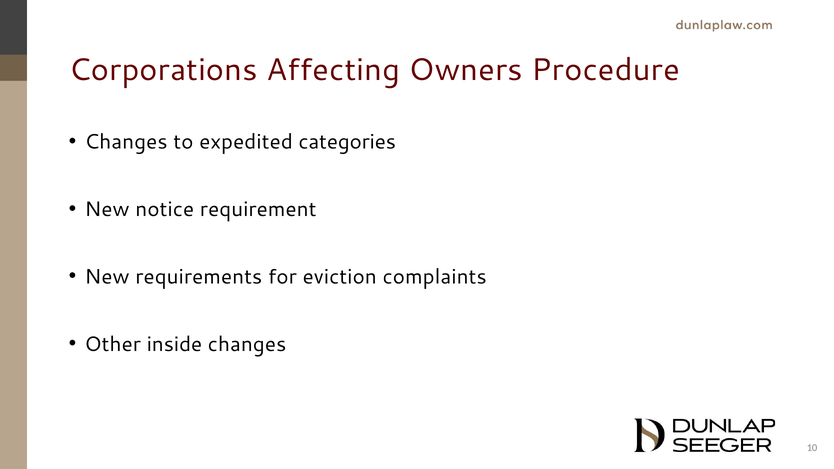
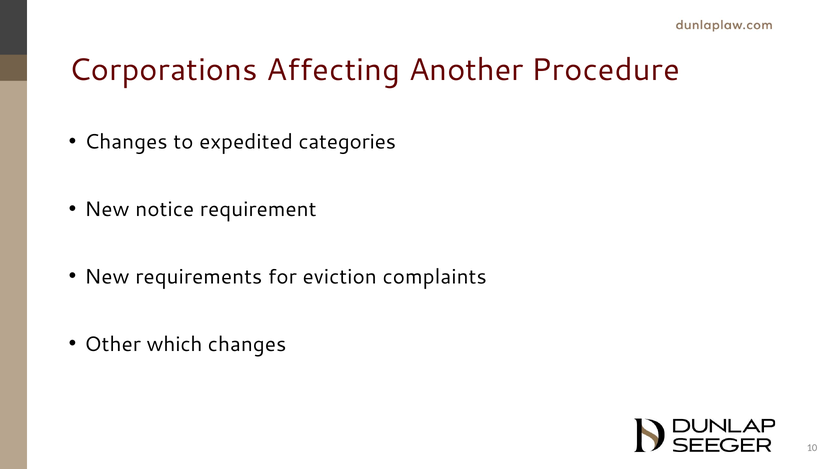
Owners: Owners -> Another (466, 70)
inside: inside -> which (174, 344)
